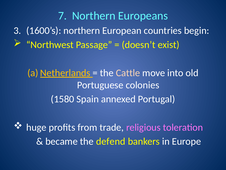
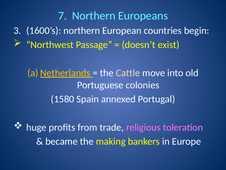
defend: defend -> making (111, 141)
